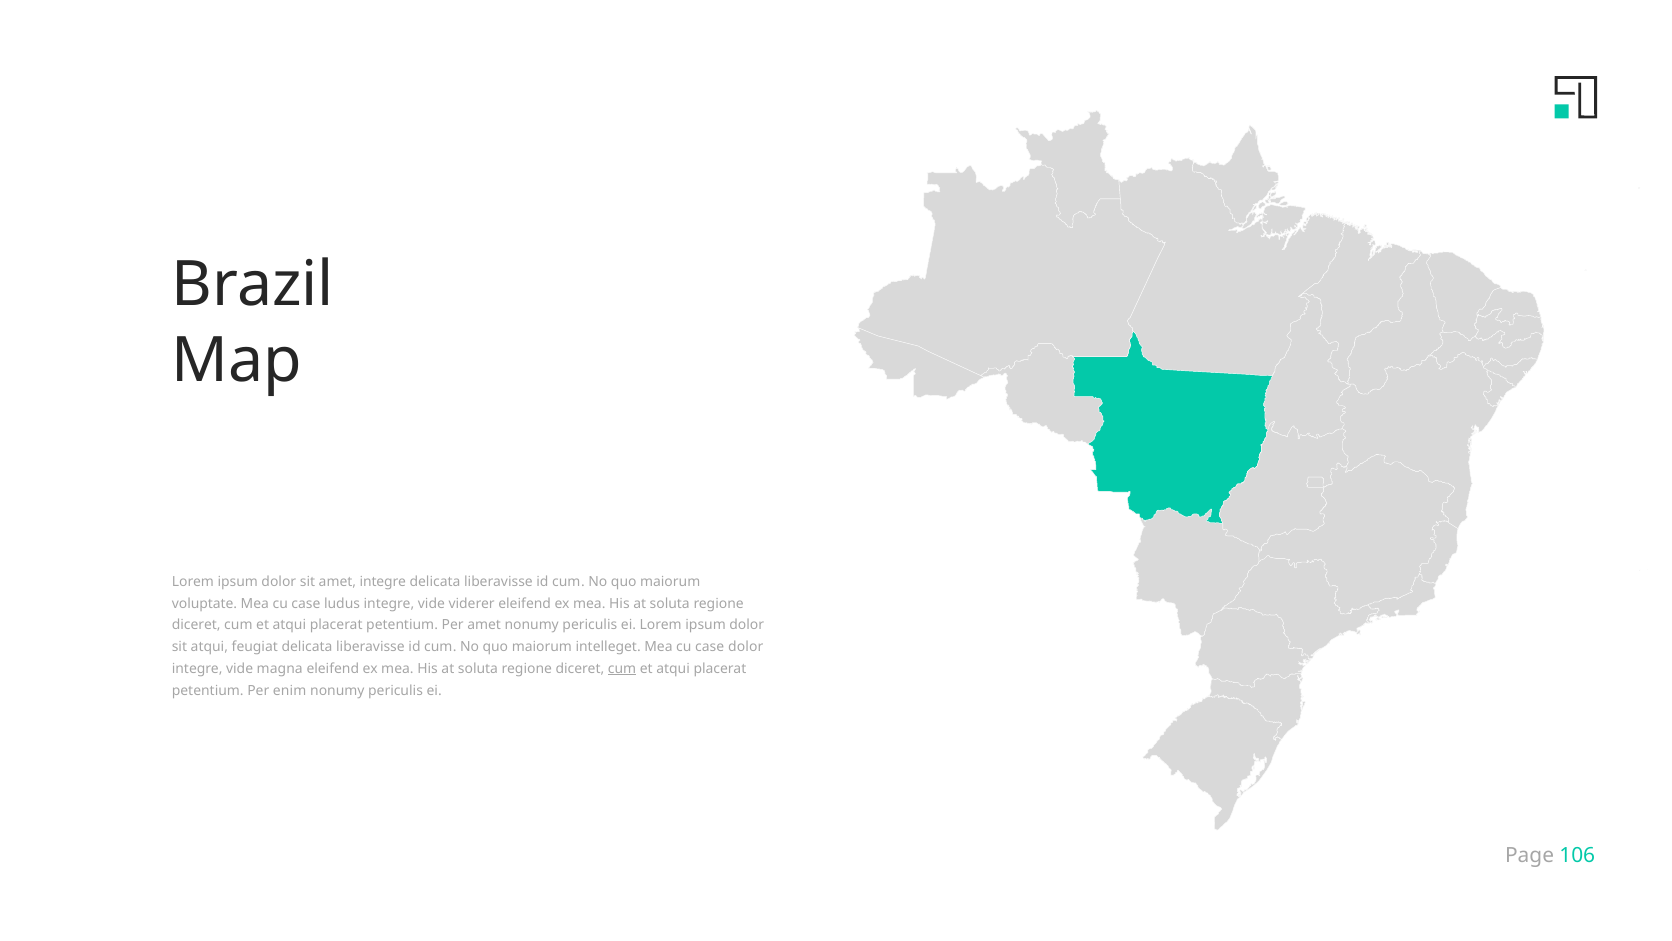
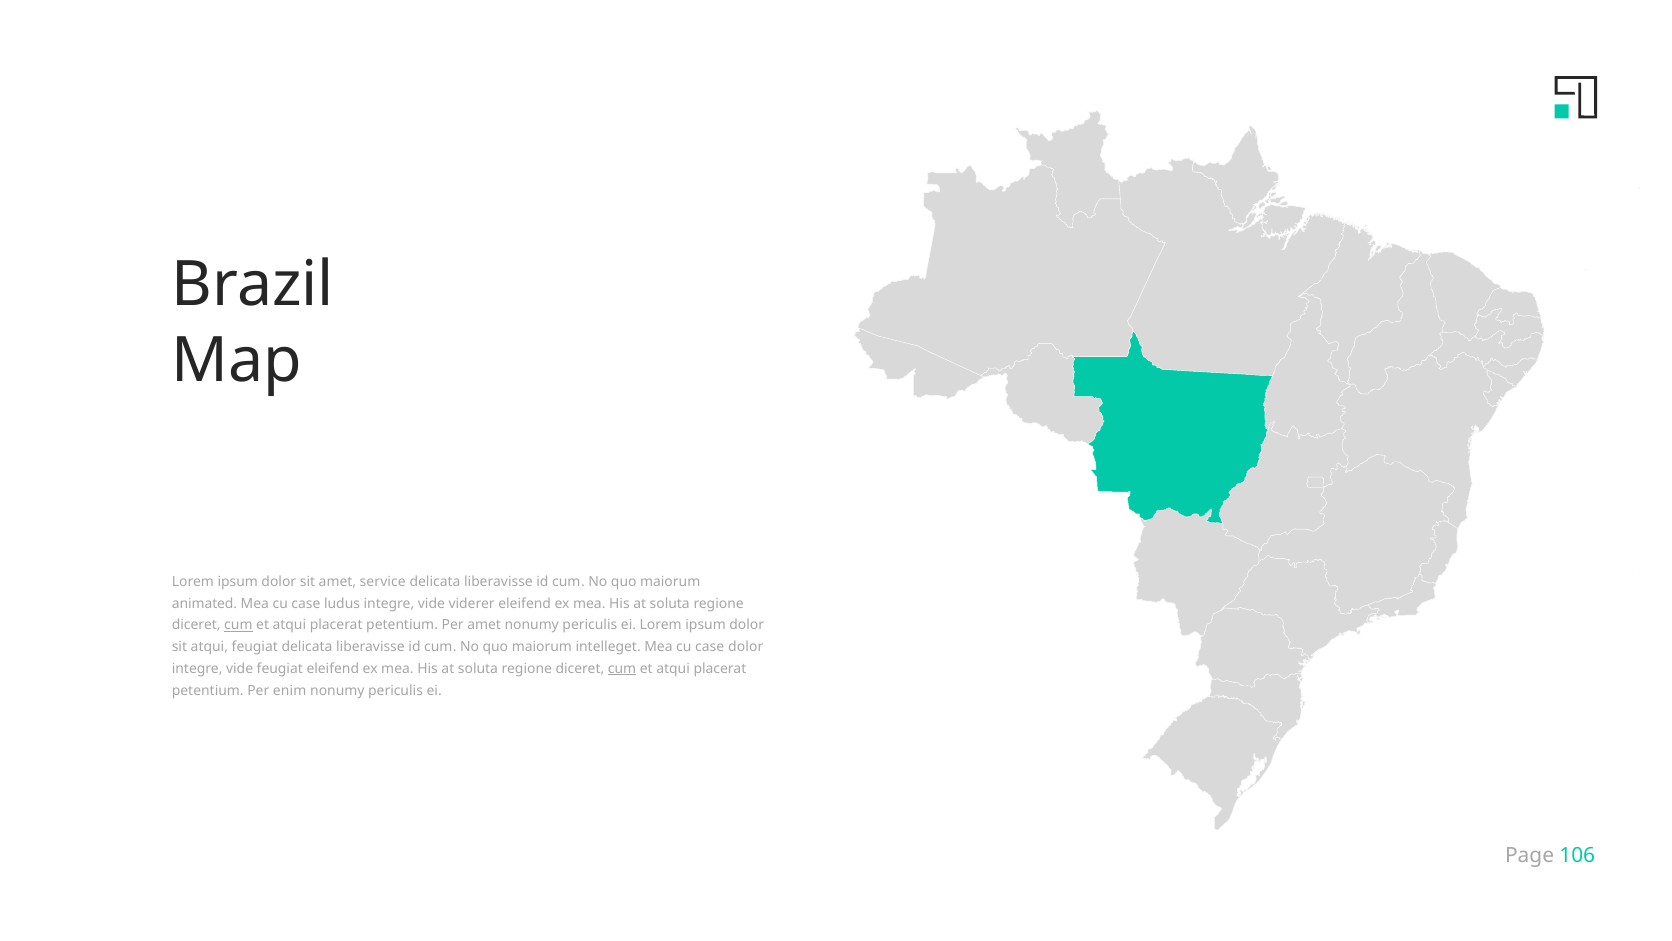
amet integre: integre -> service (383, 582)
voluptate: voluptate -> animated (205, 603)
cum underline: none -> present (238, 625)
vide magna: magna -> feugiat (280, 668)
